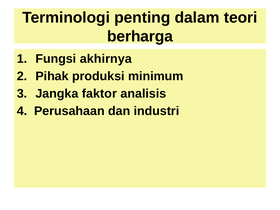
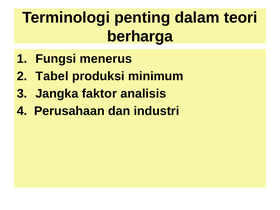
akhirnya: akhirnya -> menerus (106, 59)
Pihak: Pihak -> Tabel (52, 76)
